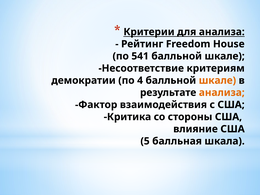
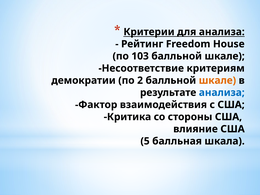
541: 541 -> 103 (140, 56)
4: 4 -> 2 (140, 80)
анализа colour: orange -> blue (222, 93)
